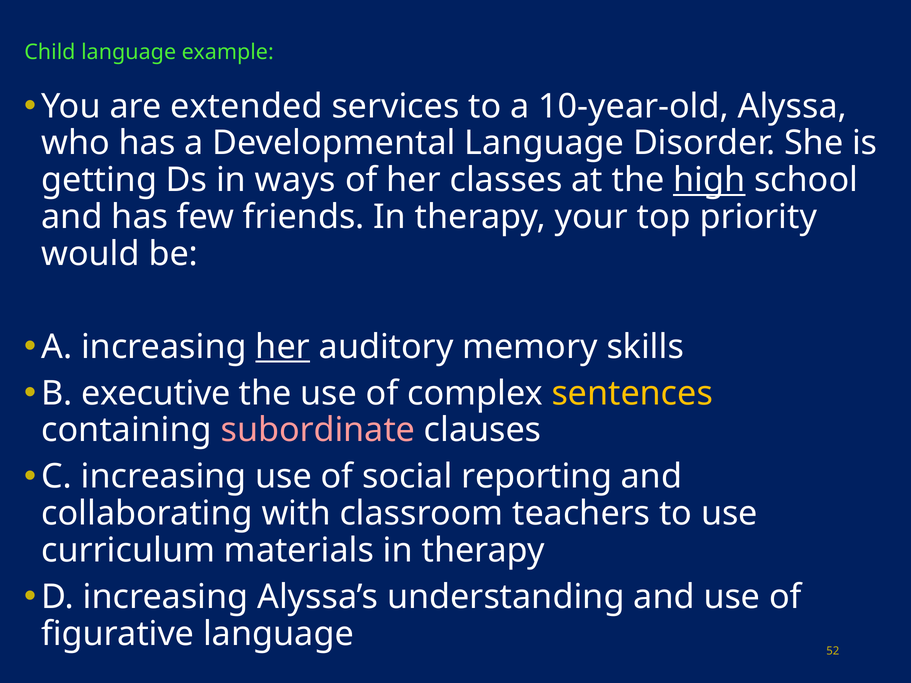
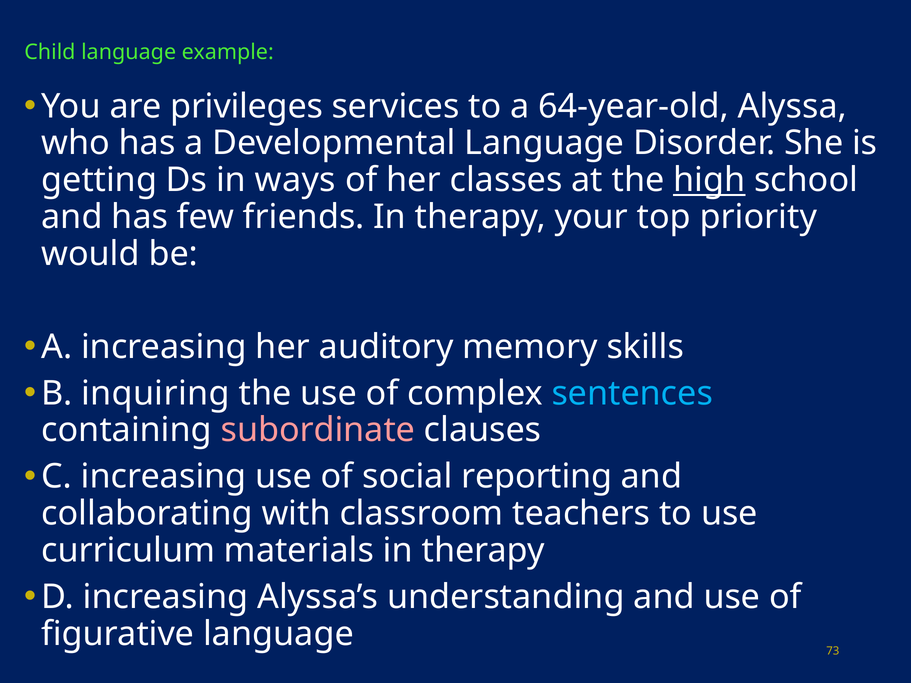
extended: extended -> privileges (247, 106)
10-year-old: 10-year-old -> 64-year-old (634, 106)
her underline: present -> none (283, 347)
executive: executive -> inquiring (155, 393)
sentences colour: yellow -> light blue (632, 393)
52: 52 -> 73 (833, 651)
